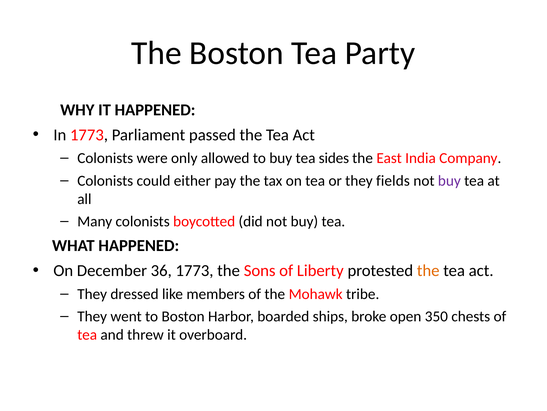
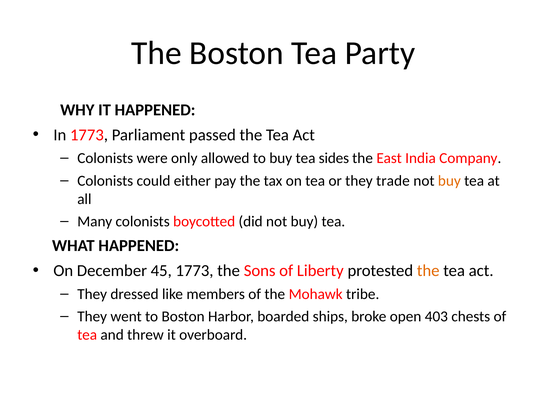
fields: fields -> trade (393, 180)
buy colour: purple -> orange (449, 180)
36: 36 -> 45 (161, 270)
350: 350 -> 403 (436, 316)
